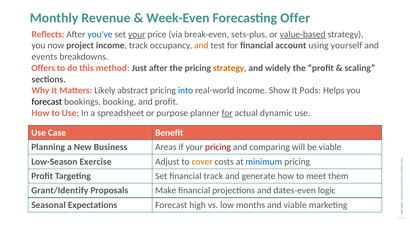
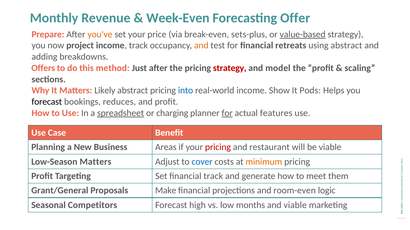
Reflects: Reflects -> Prepare (48, 34)
you've colour: blue -> orange (100, 34)
your underline: present -> none (137, 34)
account: account -> retreats (291, 46)
using yourself: yourself -> abstract (346, 46)
events: events -> adding (44, 57)
strategy colour: orange -> red (230, 68)
widely: widely -> model (278, 68)
booking: booking -> reduces (119, 102)
spreadsheet underline: none -> present (121, 113)
purpose: purpose -> charging (172, 113)
dynamic: dynamic -> features (276, 113)
comparing: comparing -> restaurant (270, 148)
Low-Season Exercise: Exercise -> Matters (95, 162)
cover colour: orange -> blue (202, 162)
minimum colour: blue -> orange (264, 162)
Grant/Identify: Grant/Identify -> Grant/General (60, 191)
dates-even: dates-even -> room-even (295, 191)
Expectations: Expectations -> Competitors (92, 206)
